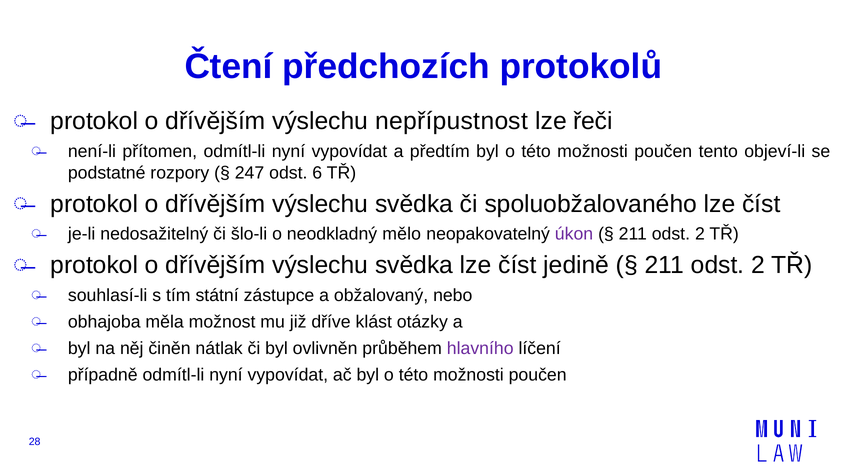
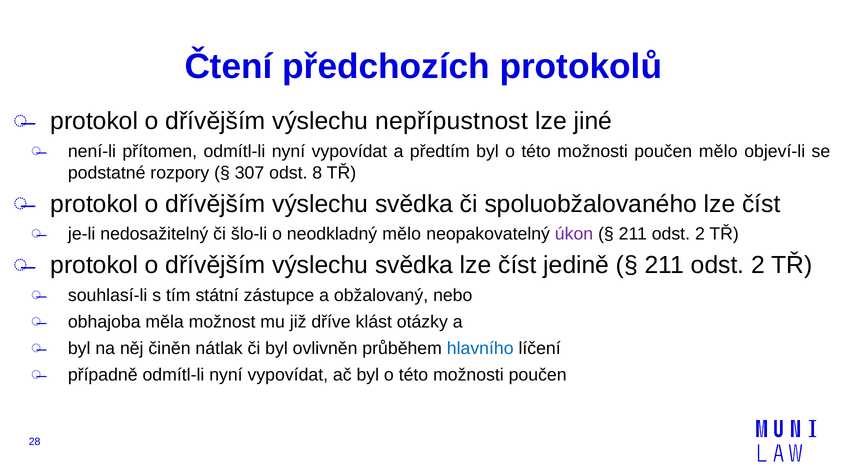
řeči: řeči -> jiné (593, 121)
poučen tento: tento -> mělo (718, 152)
247: 247 -> 307 (250, 173)
6: 6 -> 8 (317, 173)
hlavního colour: purple -> blue (480, 349)
